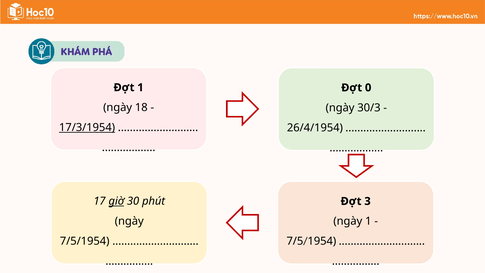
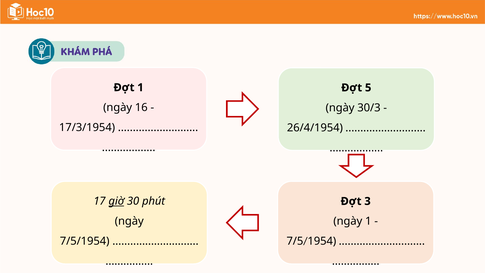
0: 0 -> 5 (368, 88)
18: 18 -> 16 (141, 107)
17/3/1954 underline: present -> none (87, 127)
